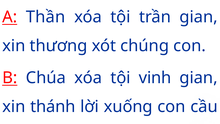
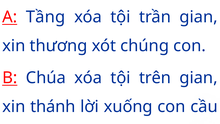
Thần: Thần -> Tầng (46, 17)
vinh: vinh -> trên (155, 78)
